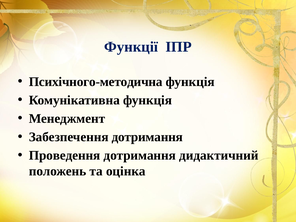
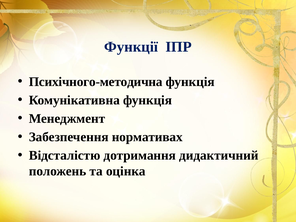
Забезпечення дотримання: дотримання -> нормативах (147, 137)
Проведення: Проведення -> Відсталістю (65, 155)
